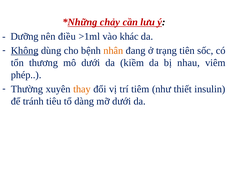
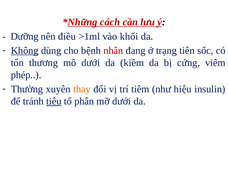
chảy: chảy -> cách (110, 22)
khác: khác -> khối (129, 36)
nhân colour: orange -> red (113, 51)
nhau: nhau -> cứng (189, 63)
thiết: thiết -> hiệu (183, 89)
tiêu underline: none -> present (54, 101)
dàng: dàng -> phân (84, 101)
